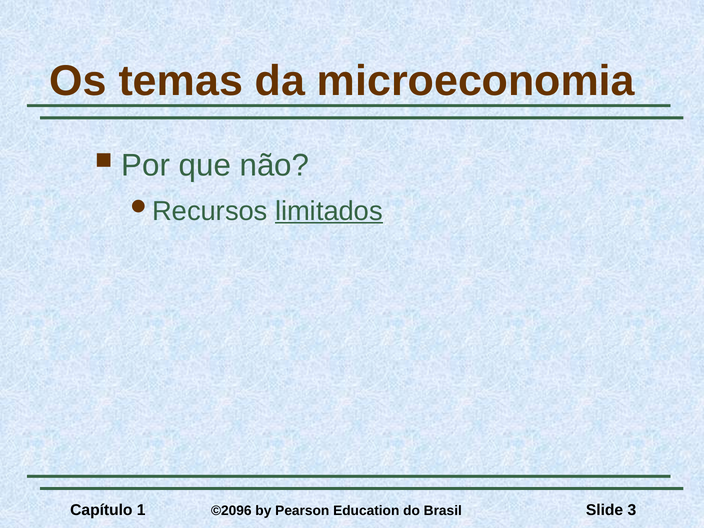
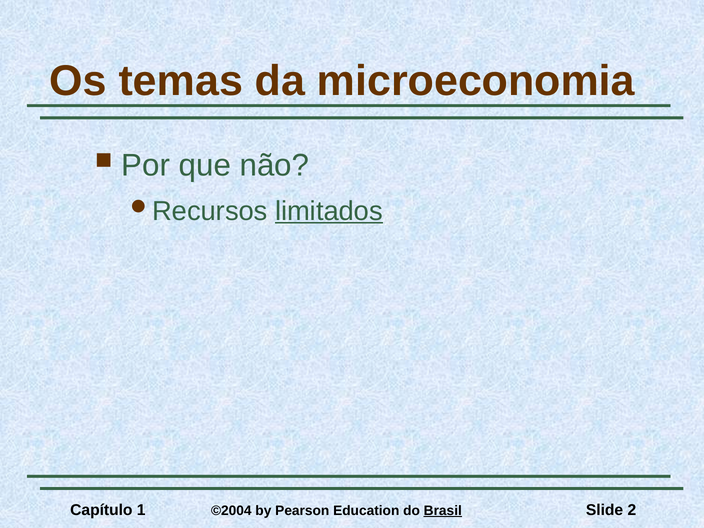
©2096: ©2096 -> ©2004 (231, 510)
Brasil underline: none -> present (443, 510)
3: 3 -> 2 (632, 510)
